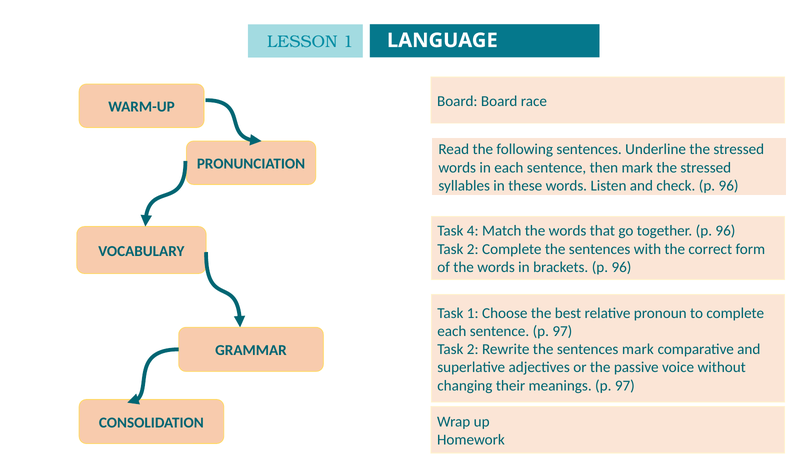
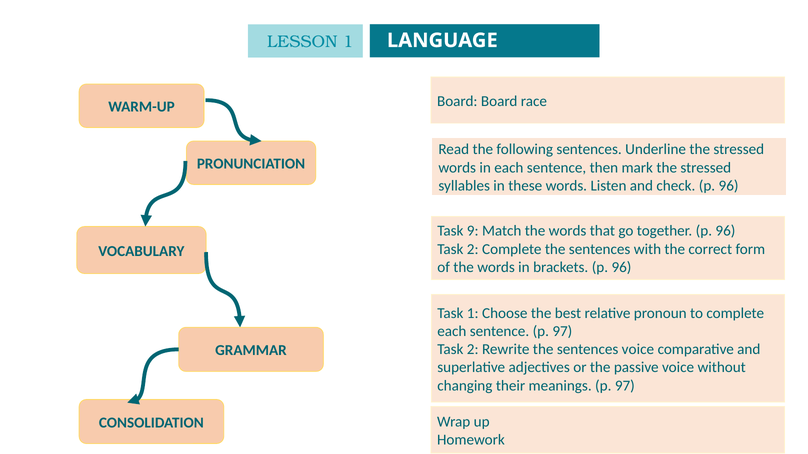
4: 4 -> 9 (473, 231)
sentences mark: mark -> voice (638, 350)
